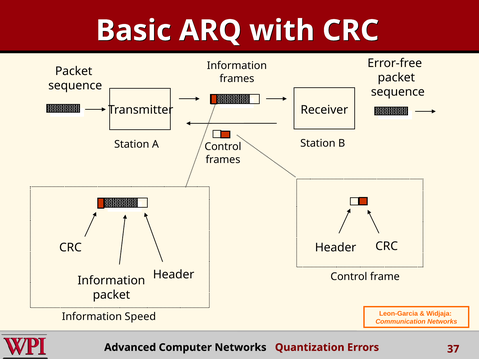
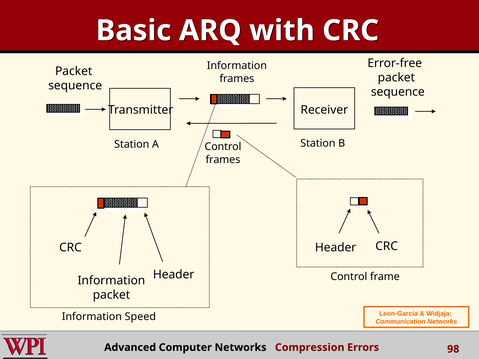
Quantization: Quantization -> Compression (310, 348)
37: 37 -> 98 (453, 349)
